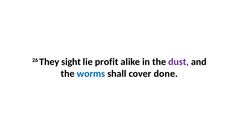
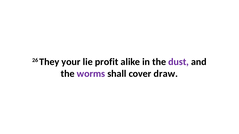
sight: sight -> your (71, 62)
worms colour: blue -> purple (91, 74)
done: done -> draw (166, 74)
